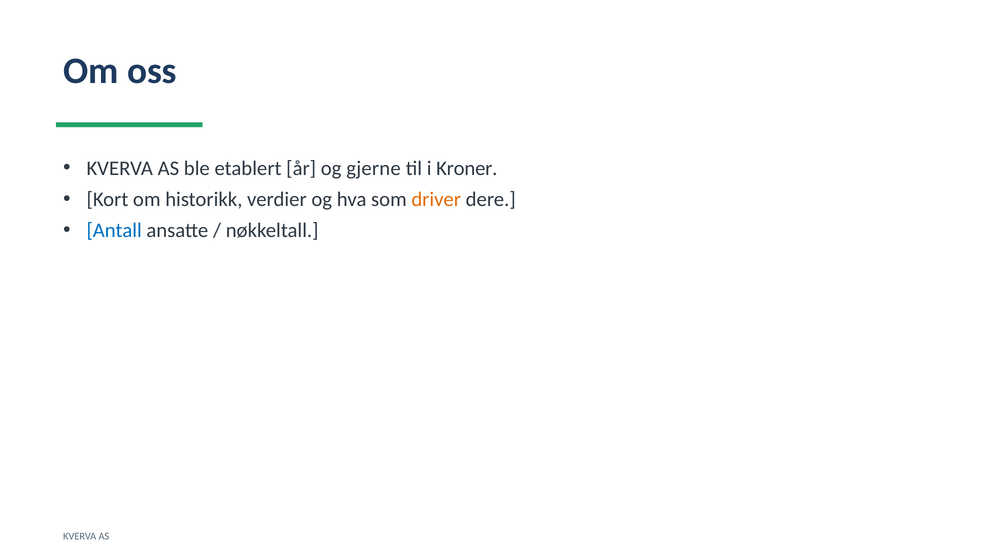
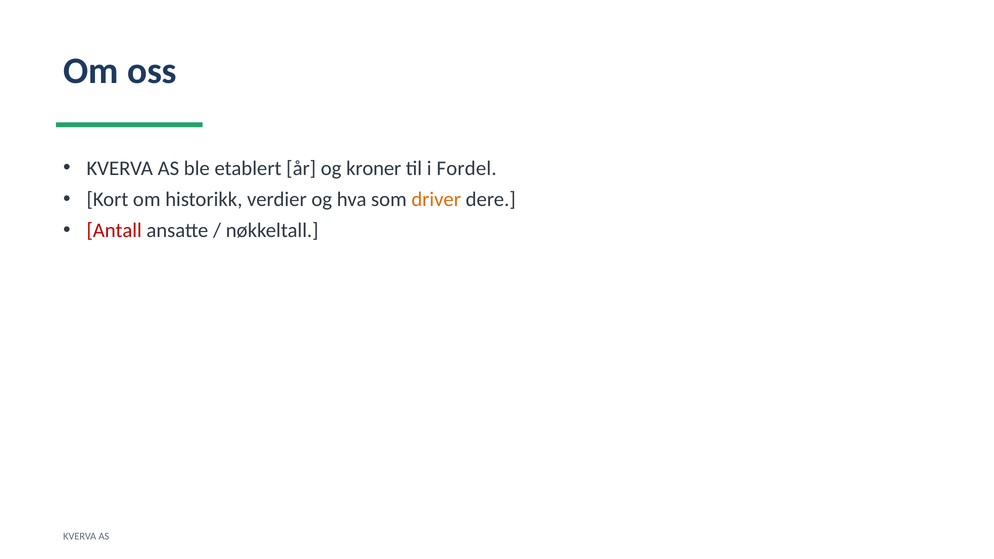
gjerne: gjerne -> kroner (374, 168)
Kroner: Kroner -> Fordel (467, 168)
Antall colour: blue -> red (114, 231)
